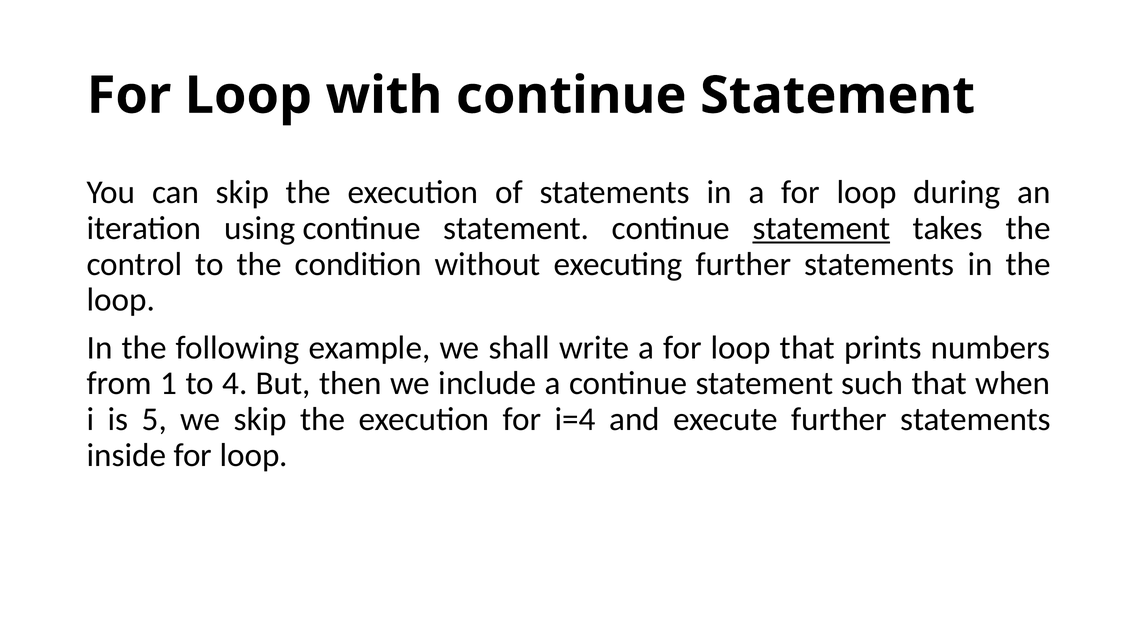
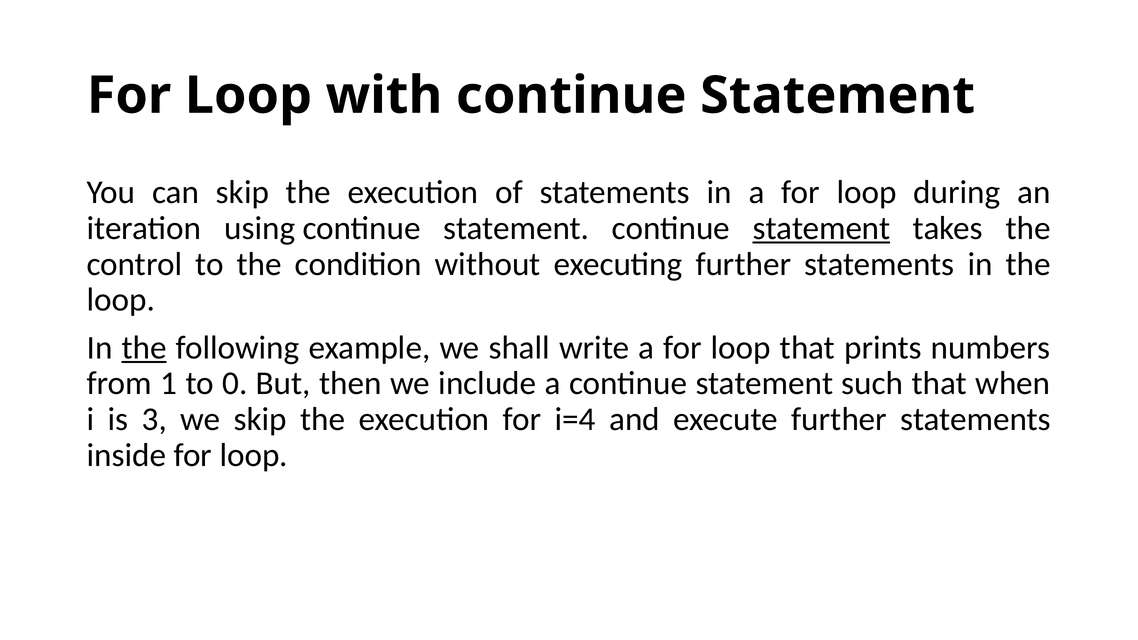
the underline: none -> present (144, 348)
4: 4 -> 0 (235, 384)
5: 5 -> 3 (154, 419)
